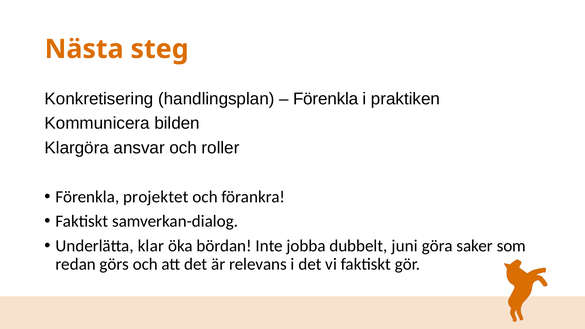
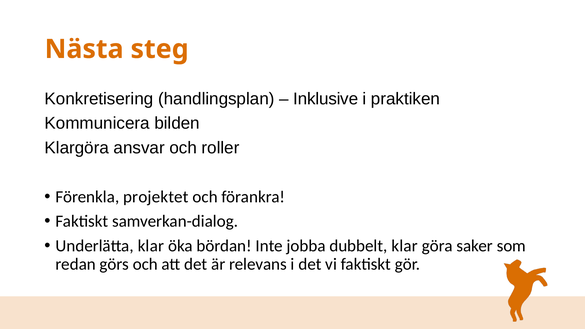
Förenkla: Förenkla -> Inklusive (326, 99)
dubbelt juni: juni -> klar (405, 246)
